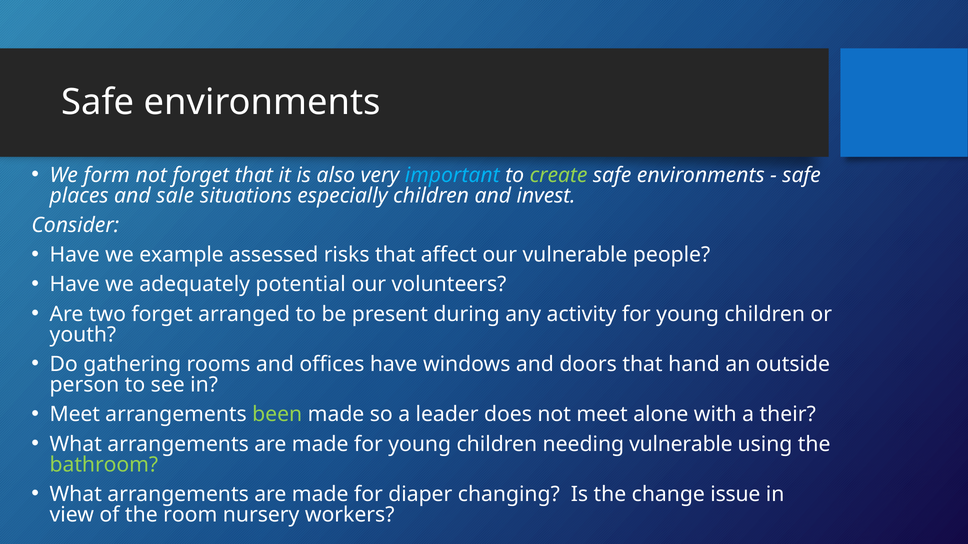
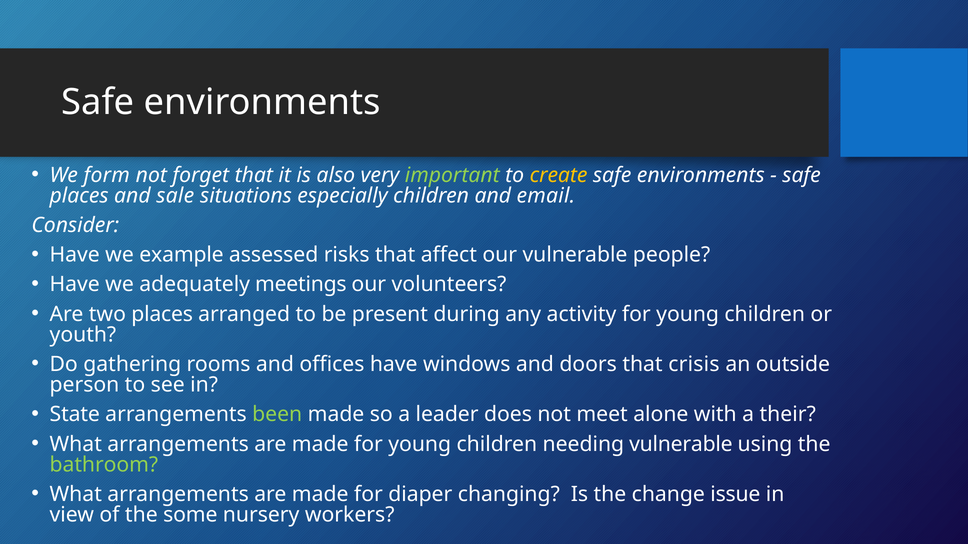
important colour: light blue -> light green (452, 175)
create colour: light green -> yellow (559, 175)
invest: invest -> email (546, 196)
potential: potential -> meetings (301, 285)
two forget: forget -> places (162, 314)
hand: hand -> crisis (694, 365)
Meet: Meet -> State (75, 415)
room: room -> some (190, 515)
